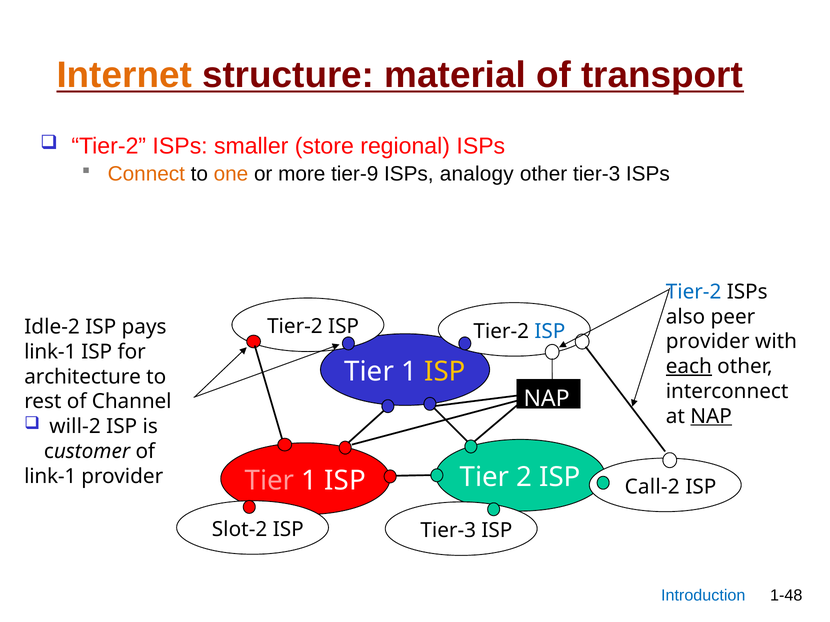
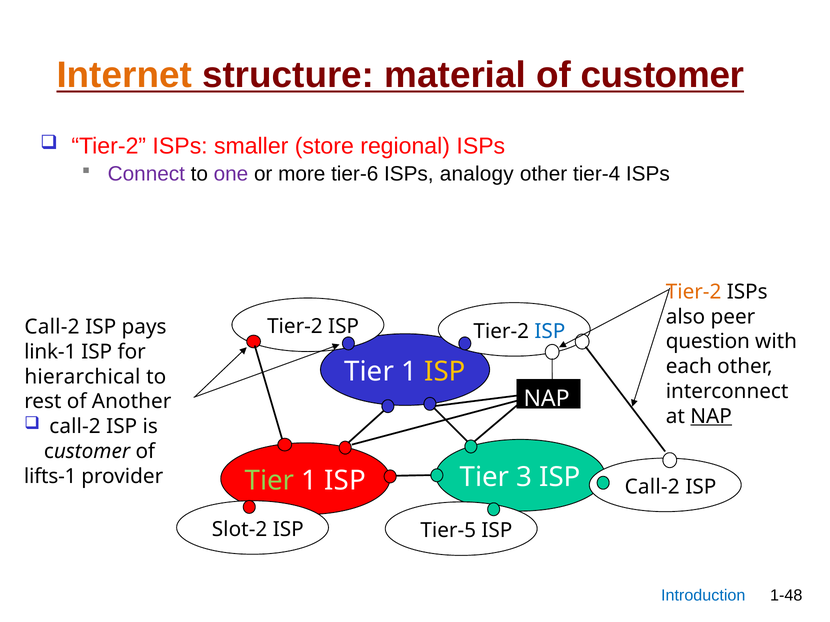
of transport: transport -> customer (662, 75)
Connect colour: orange -> purple (146, 174)
one colour: orange -> purple (231, 174)
tier-9: tier-9 -> tier-6 (355, 174)
other tier-3: tier-3 -> tier-4 (597, 174)
Tier-2 colour: blue -> orange (694, 292)
Idle-2: Idle-2 -> Call-2 (52, 327)
provider: provider -> question (708, 342)
each underline: present -> none (689, 367)
architecture: architecture -> hierarchical (82, 377)
Channel: Channel -> Another (132, 402)
will-2: will-2 -> call-2 (75, 427)
2: 2 -> 3 (524, 478)
link-1: link-1 -> lifts-1 (50, 477)
Tier colour: pink -> light green (270, 481)
ISP Tier-3: Tier-3 -> Tier-5 (448, 531)
